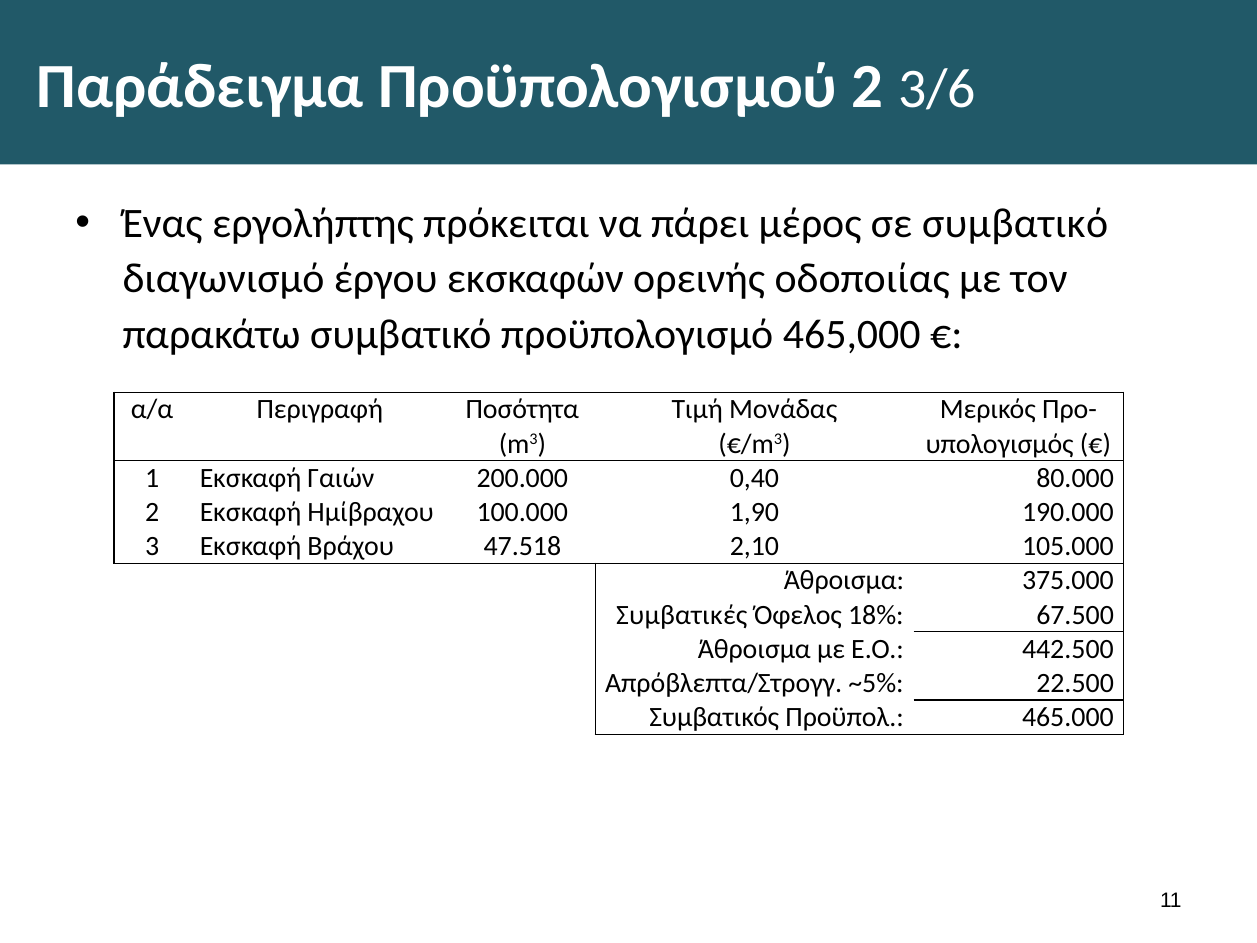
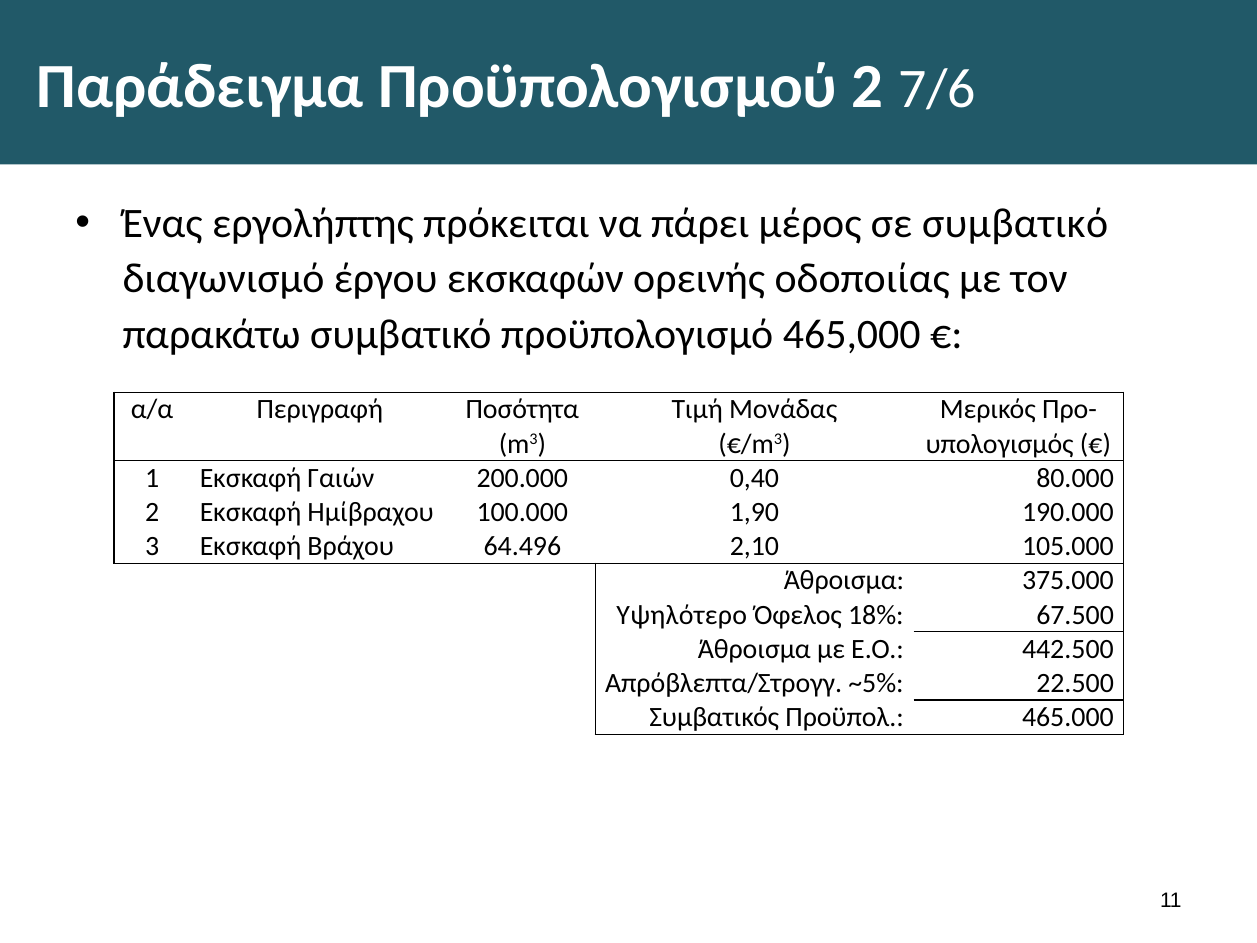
3/6: 3/6 -> 7/6 (937, 89)
47.518: 47.518 -> 64.496 (522, 546)
Συμβατικές: Συμβατικές -> Υψηλότερο (682, 615)
